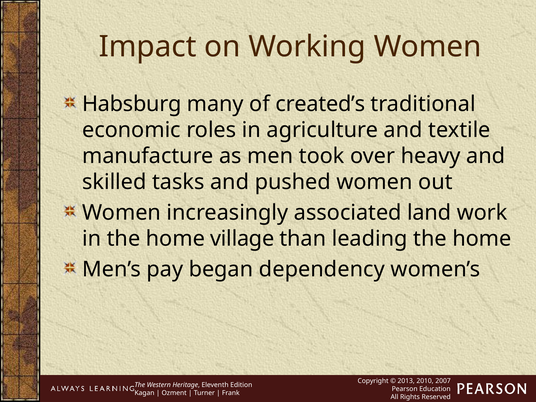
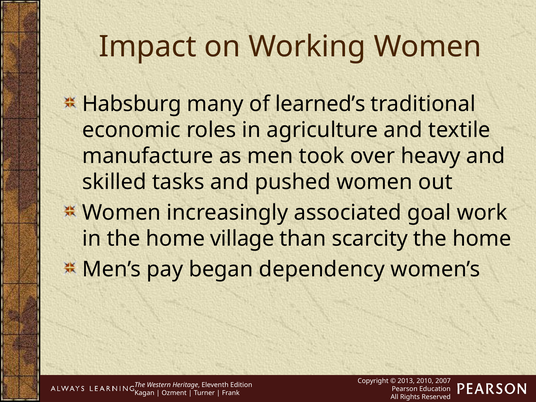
created’s: created’s -> learned’s (320, 104)
land: land -> goal (429, 213)
leading: leading -> scarcity (370, 239)
